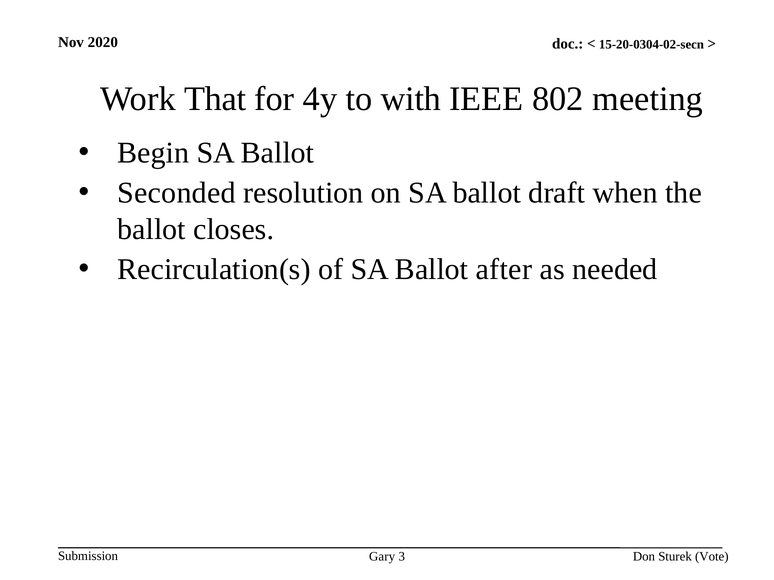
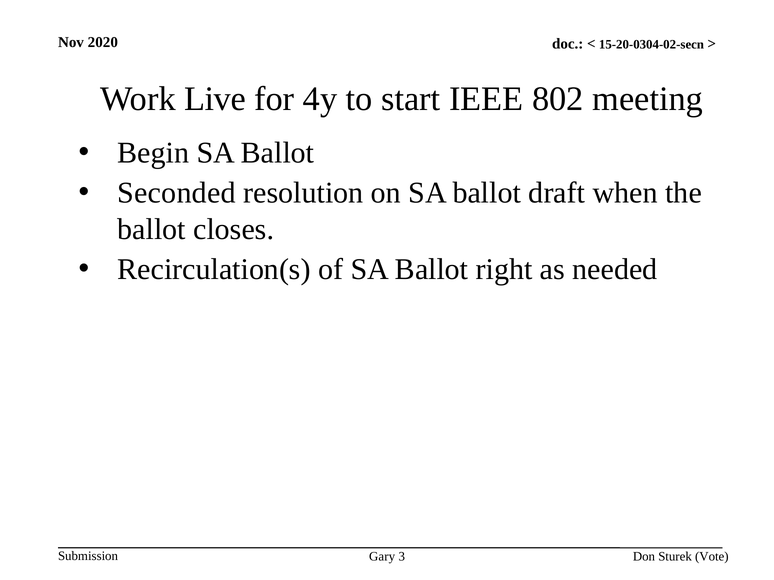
That: That -> Live (215, 99)
with: with -> start (411, 99)
after: after -> right (504, 270)
